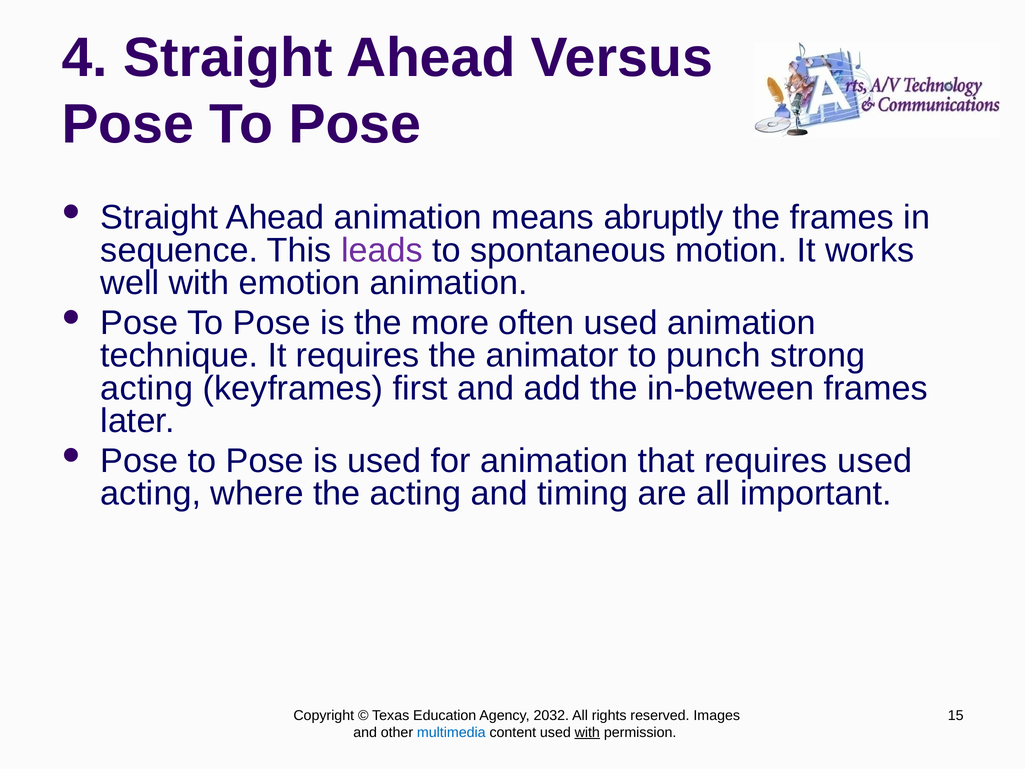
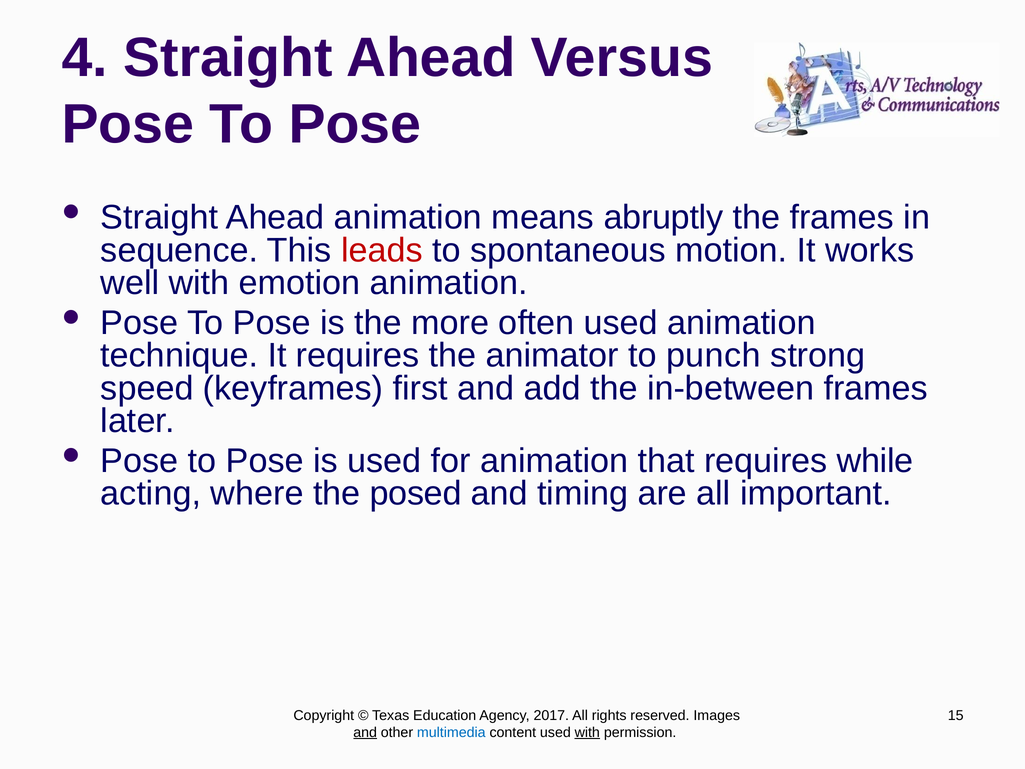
leads colour: purple -> red (382, 250)
acting: acting -> speed (147, 388)
requires used: used -> while (875, 461)
the acting: acting -> posed (416, 494)
2032: 2032 -> 2017 (551, 715)
and underline: none -> present (365, 732)
